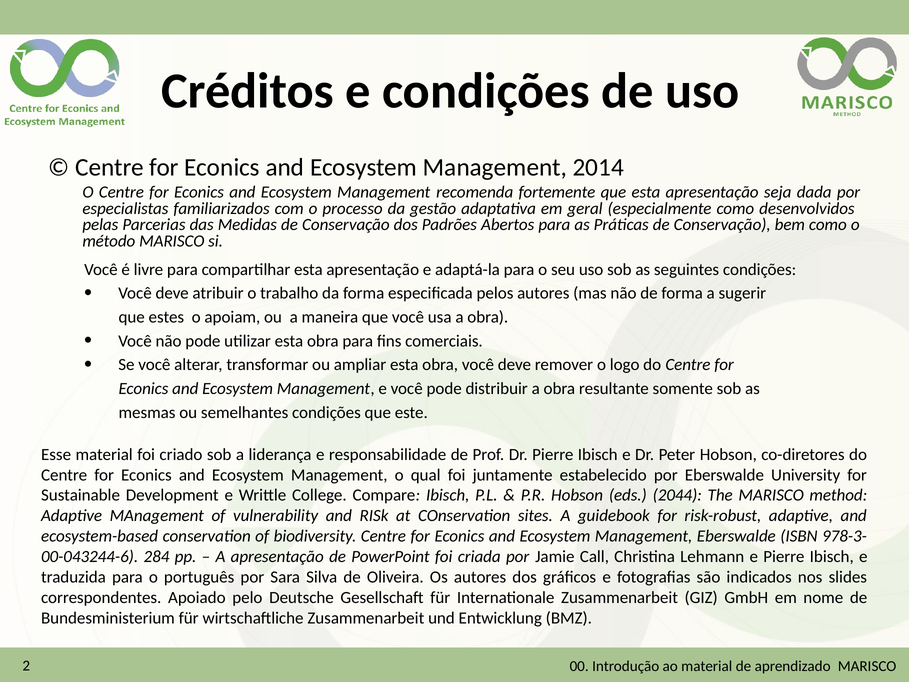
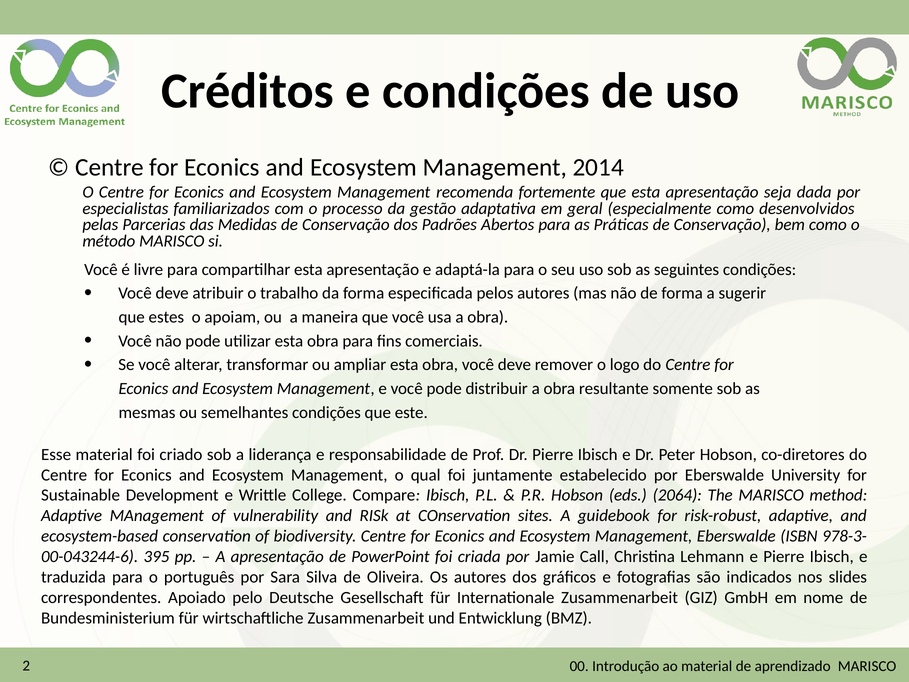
2044: 2044 -> 2064 (677, 495)
284: 284 -> 395 (156, 556)
